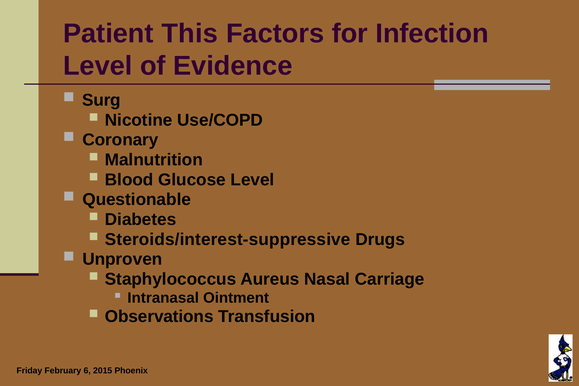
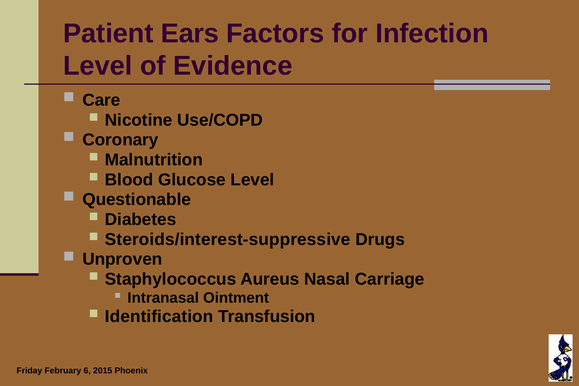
This: This -> Ears (190, 33)
Surg: Surg -> Care (101, 100)
Observations: Observations -> Identification (159, 317)
